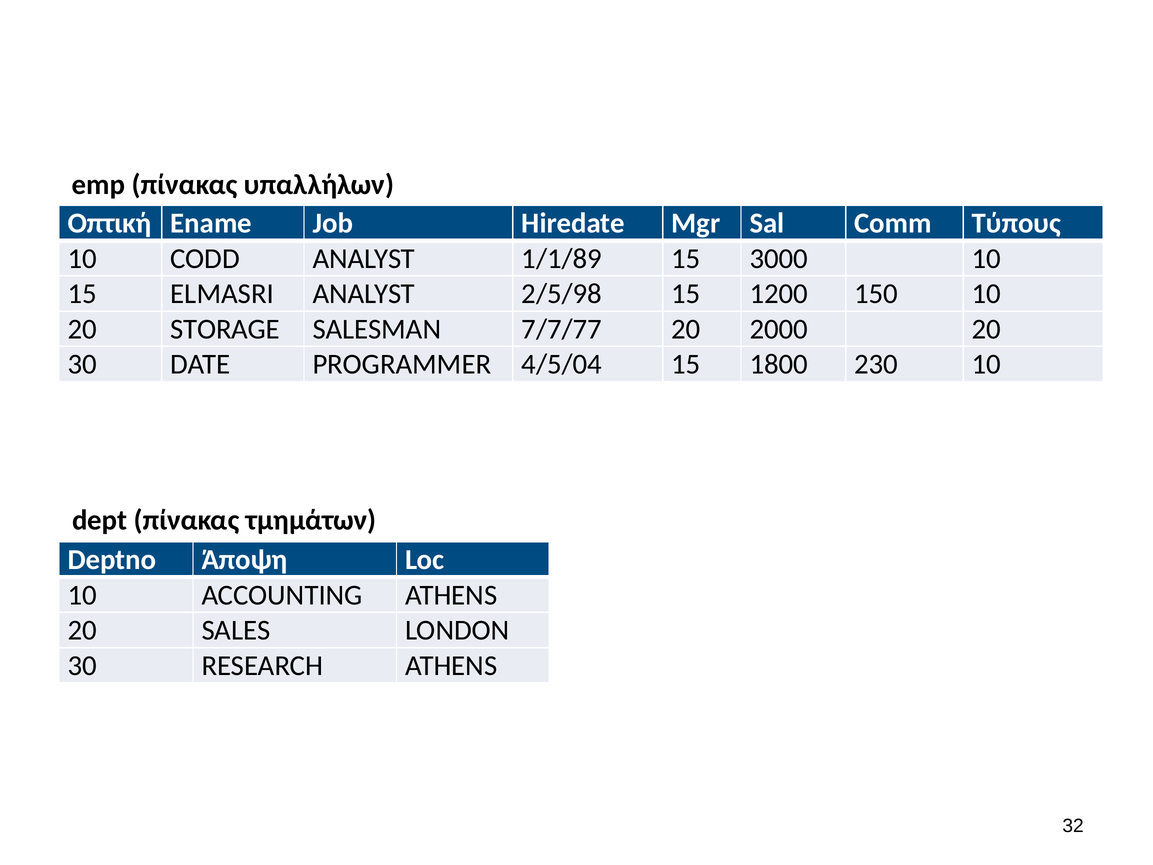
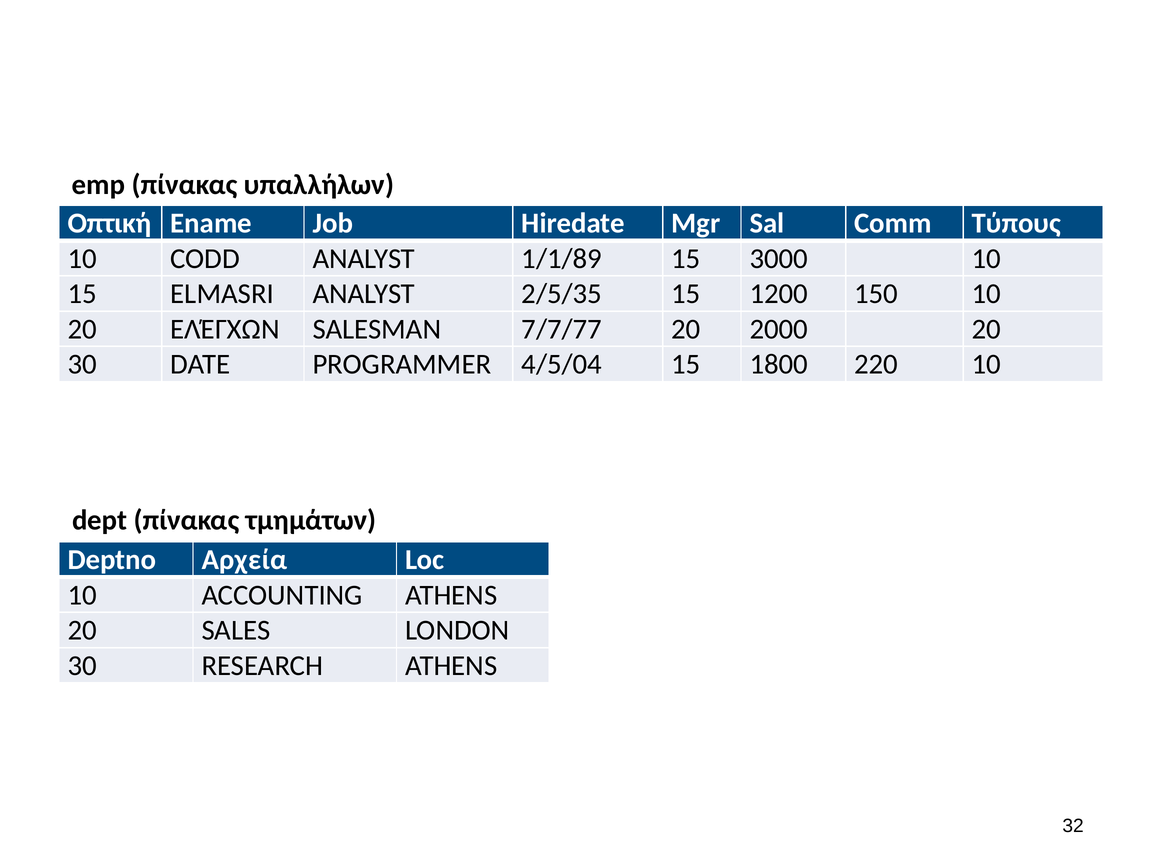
2/5/98: 2/5/98 -> 2/5/35 (562, 294)
STORAGE: STORAGE -> ΕΛΈΓΧΩΝ (225, 329)
230: 230 -> 220 (876, 364)
Άποψη: Άποψη -> Αρχεία (244, 560)
